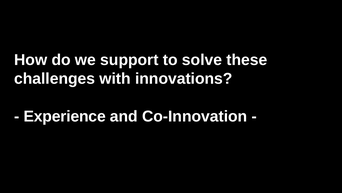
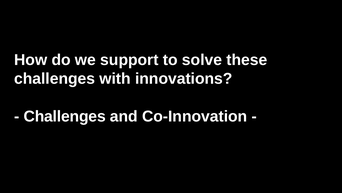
Experience: Experience -> Challenges (65, 116)
